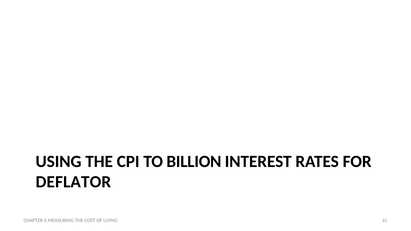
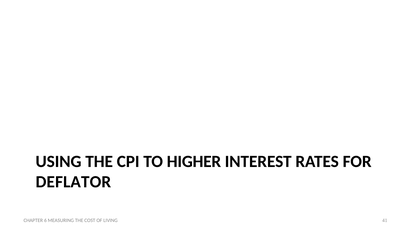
BILLION: BILLION -> HIGHER (194, 162)
